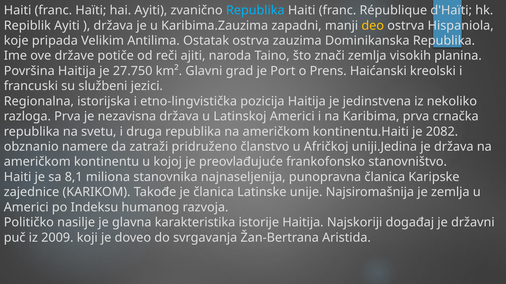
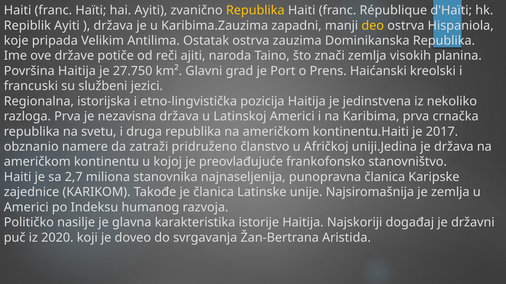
Republika colour: light blue -> yellow (255, 10)
2082: 2082 -> 2017 (442, 132)
8,1: 8,1 -> 2,7 (74, 177)
2009: 2009 -> 2020 (57, 238)
